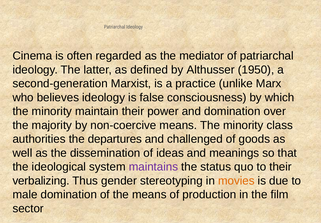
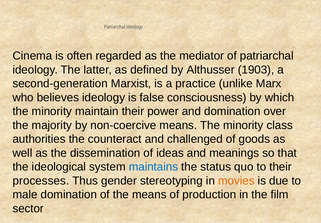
1950: 1950 -> 1903 (256, 69)
departures: departures -> counteract (115, 139)
maintains colour: purple -> blue (153, 166)
verbalizing: verbalizing -> processes (41, 180)
